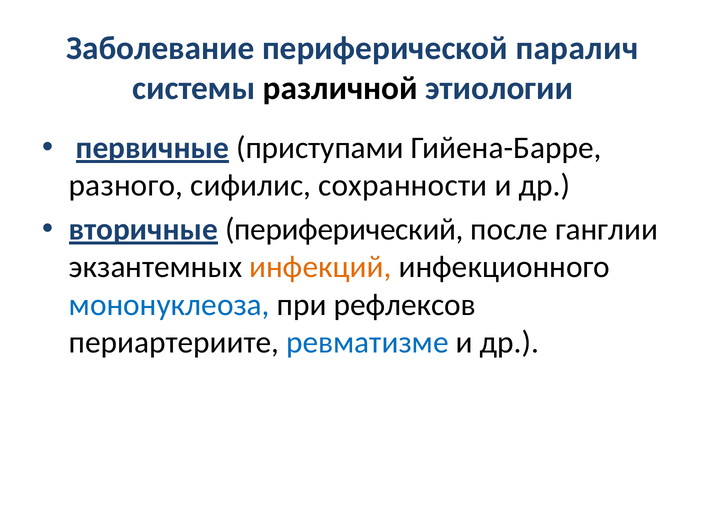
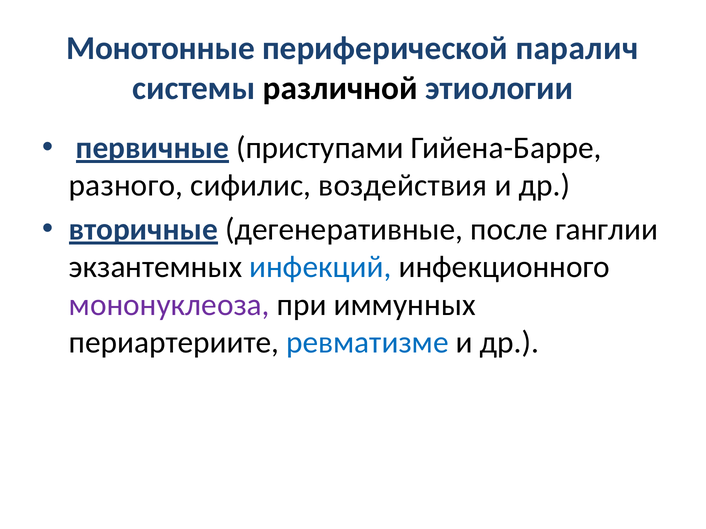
Заболевание: Заболевание -> Монотонные (161, 49)
сохранности: сохранности -> воздействия (403, 186)
периферический: периферический -> дегенеративные (344, 230)
инфекций colour: orange -> blue (320, 267)
мононуклеоза colour: blue -> purple (169, 305)
рефлексов: рефлексов -> иммунных (405, 305)
